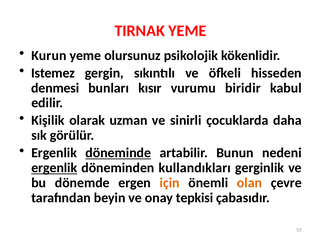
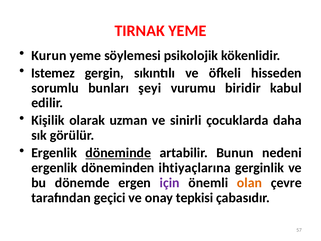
olursunuz: olursunuz -> söylemesi (133, 55)
denmesi: denmesi -> sorumlu (55, 88)
kısır: kısır -> şeyi (150, 88)
ergenlik underline: present -> none (54, 168)
kullandıkları: kullandıkları -> ihtiyaçlarına (195, 168)
için colour: orange -> purple (170, 183)
beyin: beyin -> geçici (110, 198)
